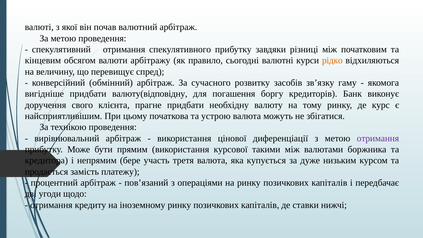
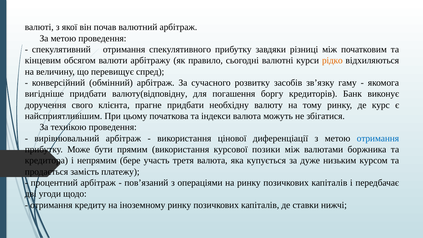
устрою: устрою -> індекси (216, 116)
отримання colour: purple -> blue (378, 138)
такими: такими -> позики (266, 149)
